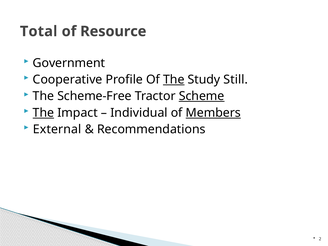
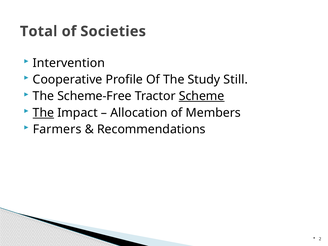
Resource: Resource -> Societies (113, 31)
Government: Government -> Intervention (69, 63)
The underline: present -> none (174, 80)
Individual: Individual -> Allocation (139, 113)
Members underline: present -> none (213, 113)
External: External -> Farmers (57, 129)
